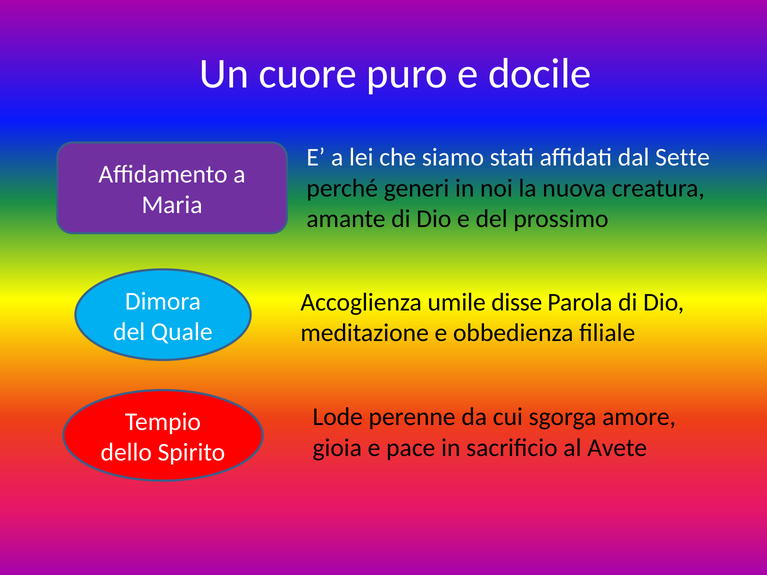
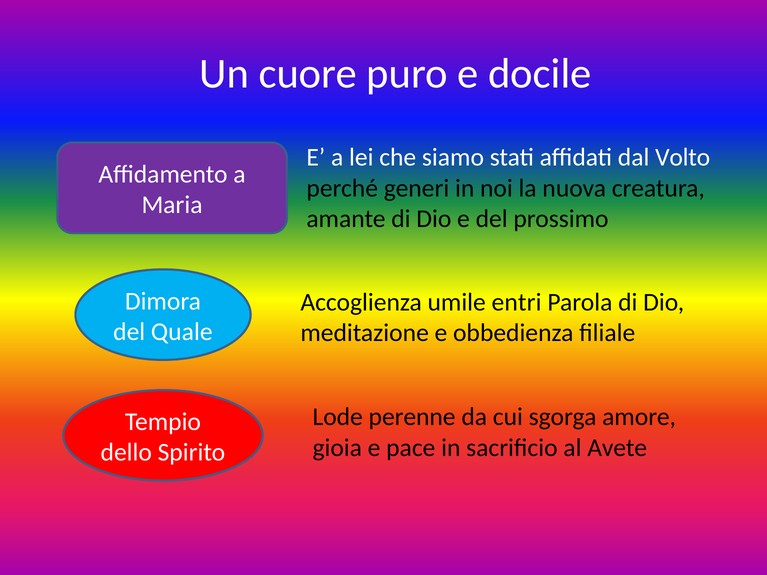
Sette: Sette -> Volto (683, 157)
disse: disse -> entri (517, 302)
